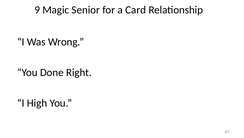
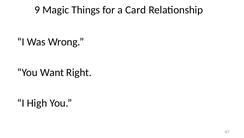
Senior: Senior -> Things (86, 10)
Done: Done -> Want (52, 72)
